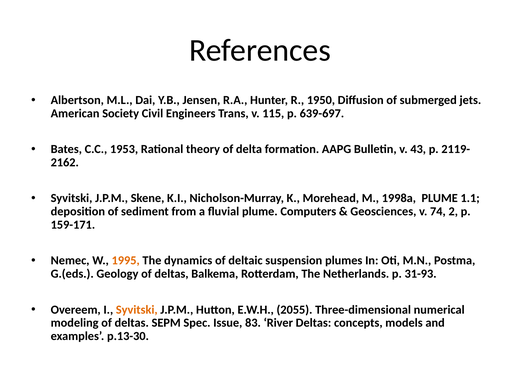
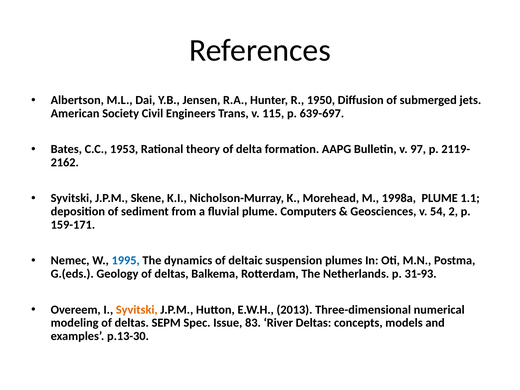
43: 43 -> 97 (418, 149)
74: 74 -> 54 (438, 212)
1995 colour: orange -> blue (126, 261)
2055: 2055 -> 2013 (294, 310)
